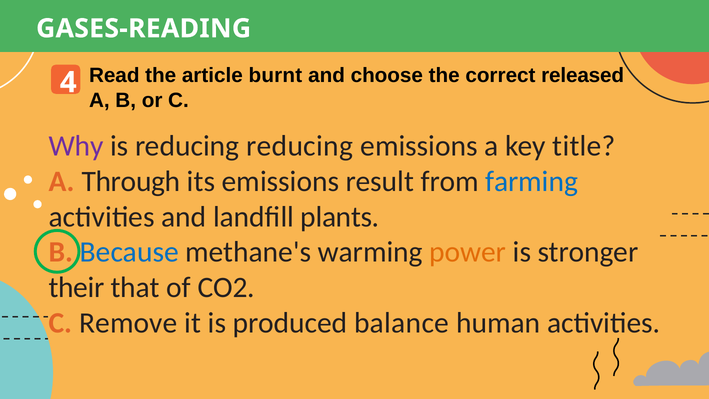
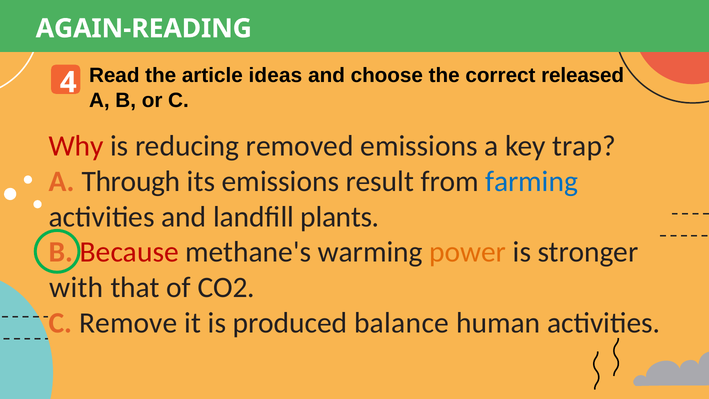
GASES-READING: GASES-READING -> AGAIN-READING (144, 28)
burnt: burnt -> ideas (275, 75)
Why colour: purple -> red (76, 146)
reducing reducing: reducing -> removed (300, 146)
title: title -> trap (584, 146)
Because colour: blue -> red (129, 252)
their: their -> with (76, 288)
